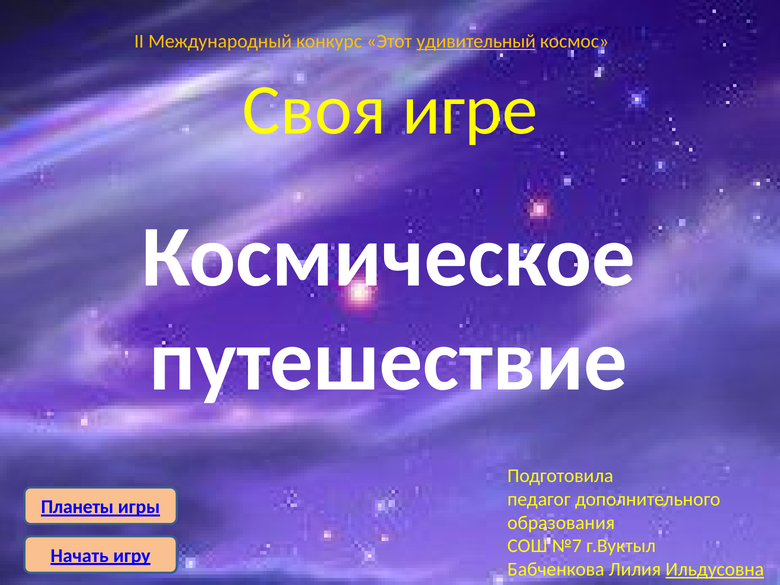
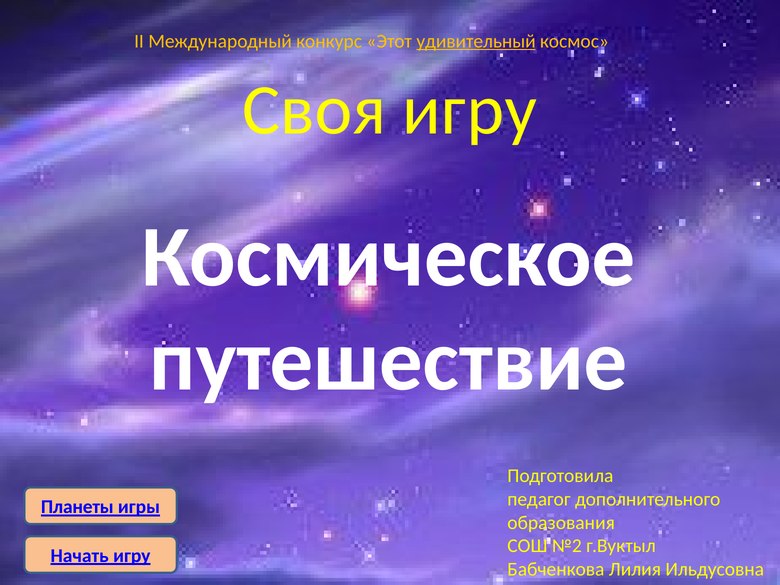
Своя игре: игре -> игру (470, 110)
№7: №7 -> №2 (567, 546)
Ильдусовна underline: present -> none (715, 569)
